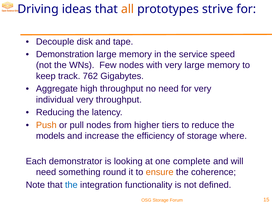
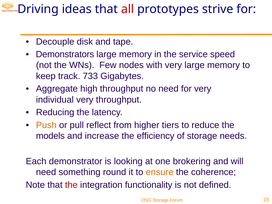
all colour: orange -> red (128, 9)
Demonstration: Demonstration -> Demonstrators (65, 54)
762: 762 -> 733 (90, 76)
pull nodes: nodes -> reflect (99, 125)
where: where -> needs (233, 136)
complete: complete -> brokering (192, 161)
the colour: blue -> red (71, 185)
